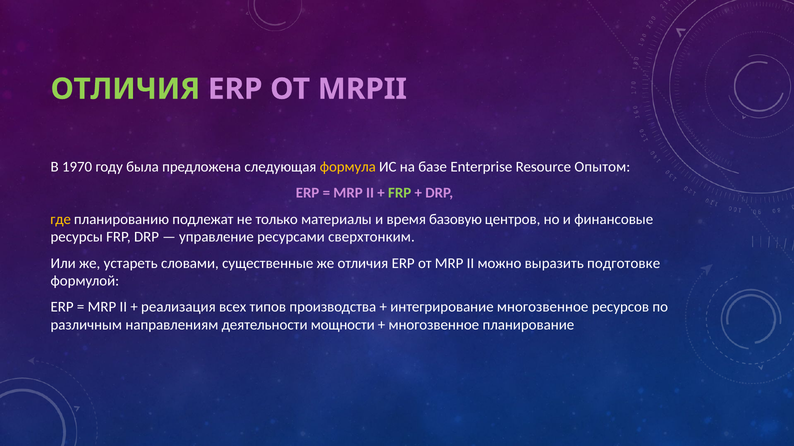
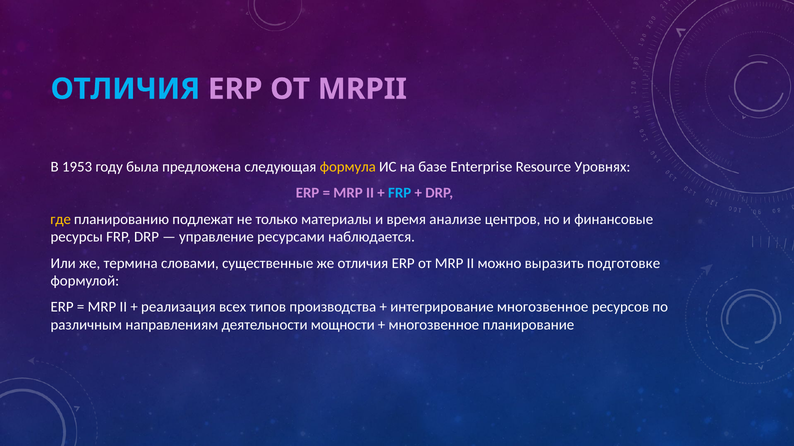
ОТЛИЧИЯ colour: light green -> light blue (125, 89)
1970: 1970 -> 1953 (77, 167)
Опытом: Опытом -> Уровнях (602, 167)
FRP colour: light green -> light blue (400, 193)
базовую: базовую -> анализе (455, 219)
сверхтонким: сверхтонким -> наблюдается (372, 237)
устареть: устареть -> термина (131, 263)
